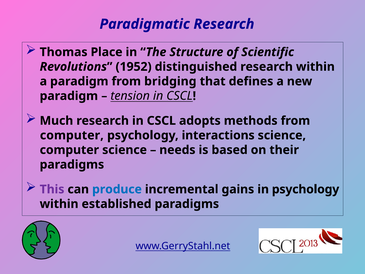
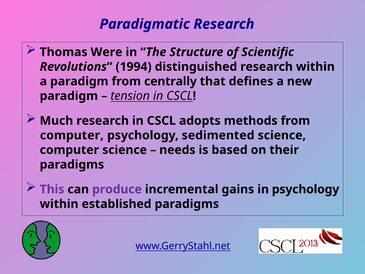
Place: Place -> Were (107, 52)
1952: 1952 -> 1994 (134, 67)
bridging: bridging -> centrally (170, 81)
interactions: interactions -> sedimented (218, 135)
produce colour: blue -> purple (117, 189)
